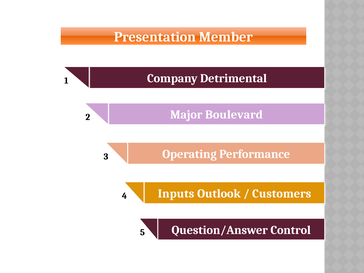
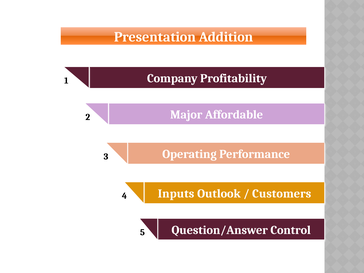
Member: Member -> Addition (226, 37)
Detrimental: Detrimental -> Profitability (234, 78)
Boulevard: Boulevard -> Affordable (234, 115)
